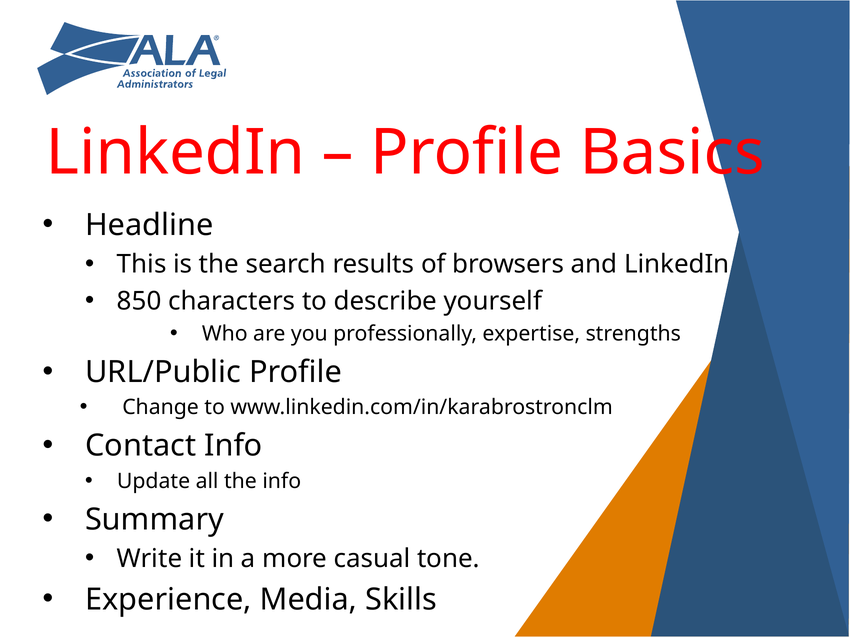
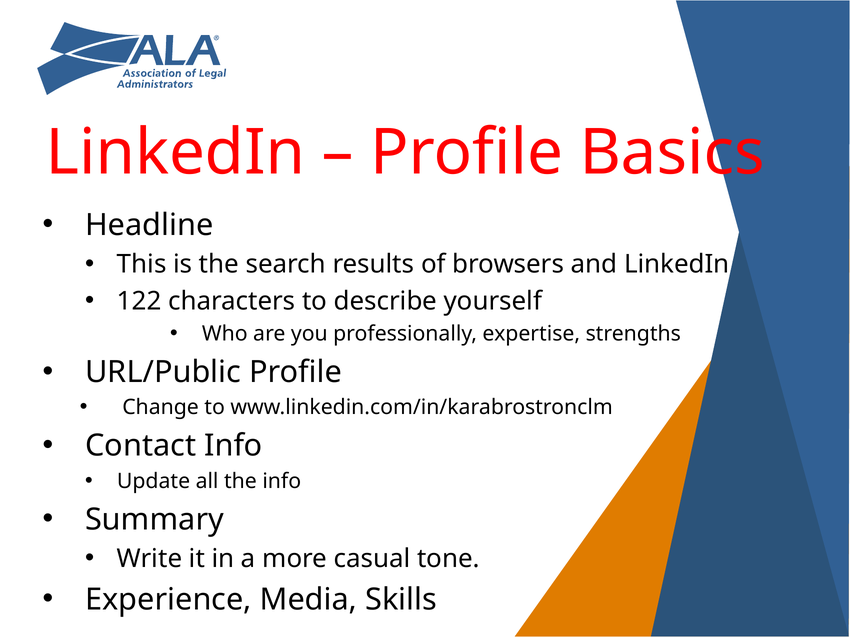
850: 850 -> 122 (139, 301)
